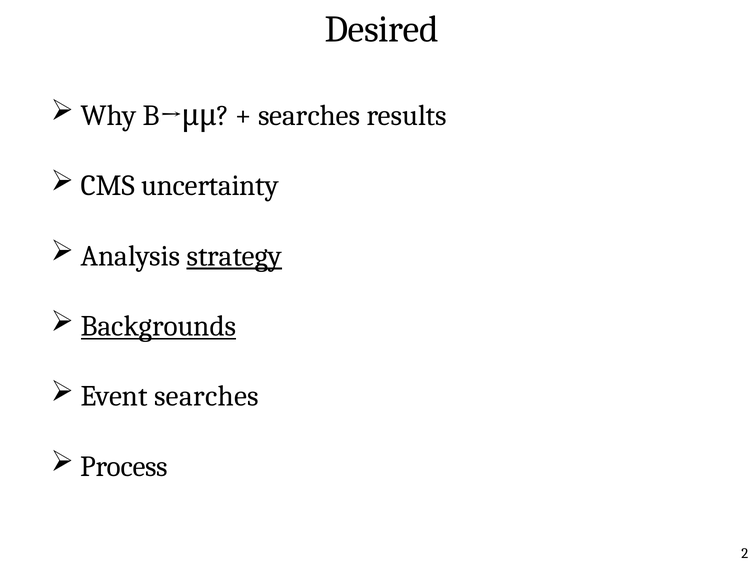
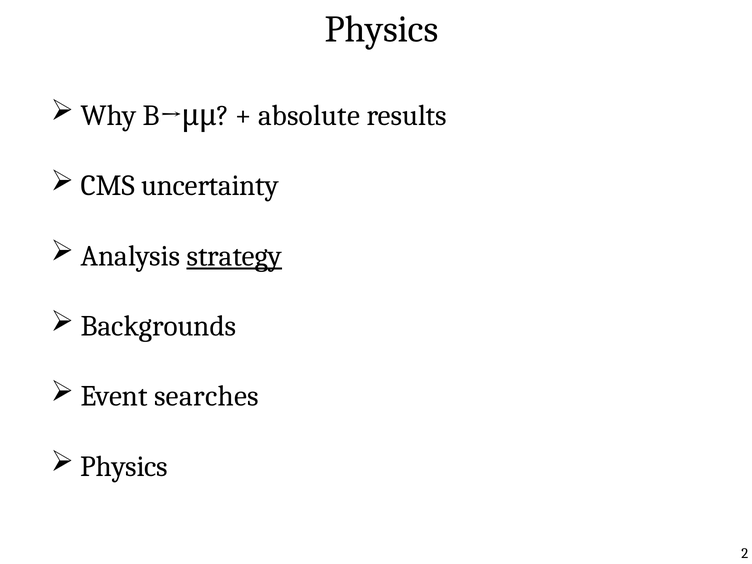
Desired: Desired -> Physics (382, 29)
searches: searches -> absolute (309, 115)
Backgrounds underline: present -> none (159, 326)
Process: Process -> Physics (124, 467)
